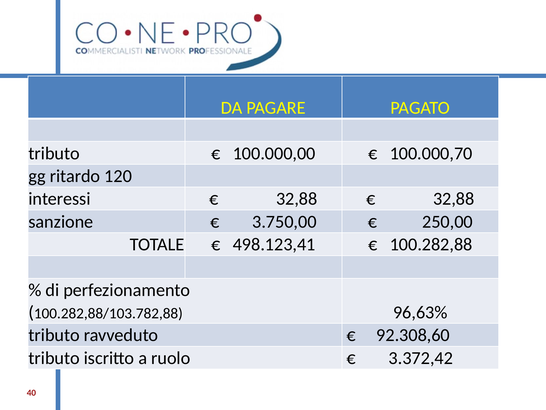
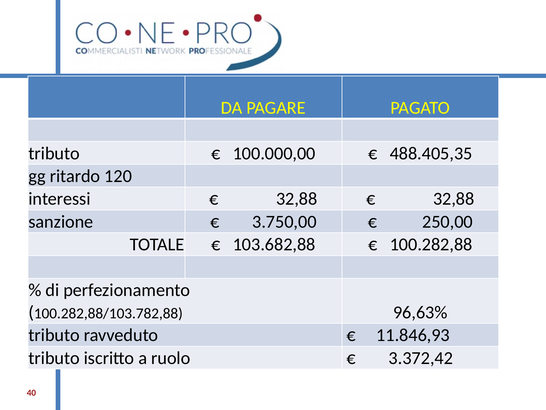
100.000,70: 100.000,70 -> 488.405,35 (431, 153)
498.123,41: 498.123,41 -> 103.682,88 (274, 244)
92.308,60: 92.308,60 -> 11.846,93 (413, 335)
